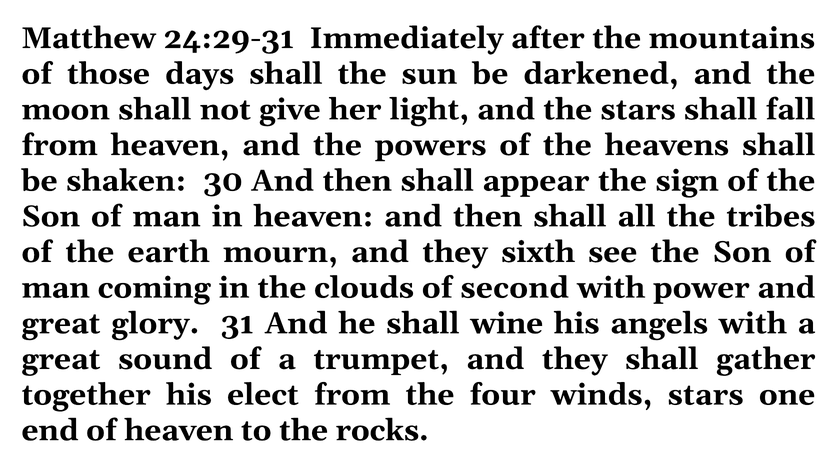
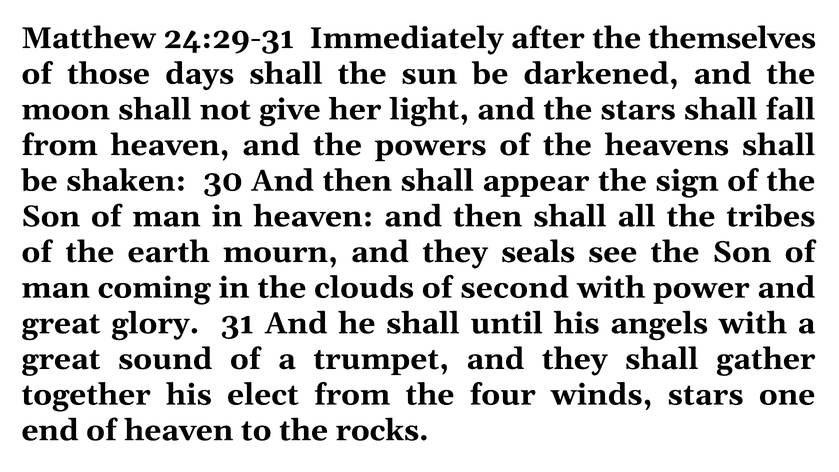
mountains: mountains -> themselves (732, 38)
sixth: sixth -> seals (538, 252)
wine: wine -> until (507, 324)
